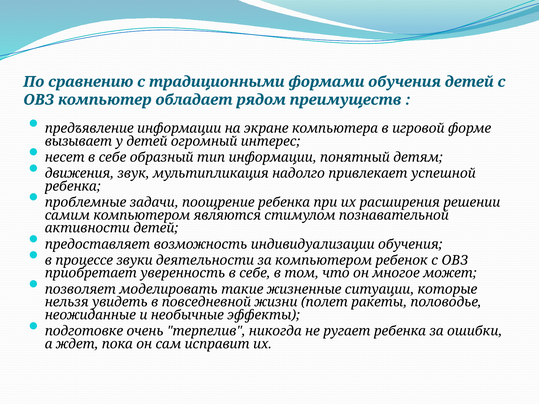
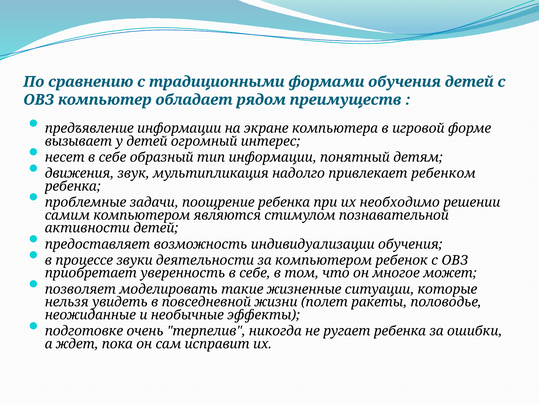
успешной: успешной -> ребенком (443, 173)
расширения: расширения -> необходимо (400, 202)
